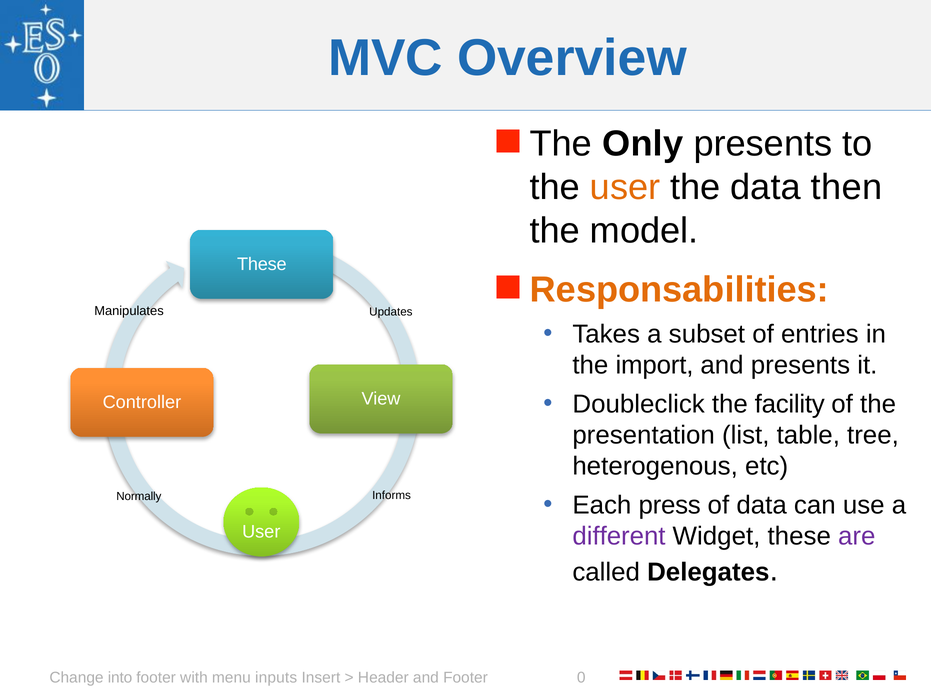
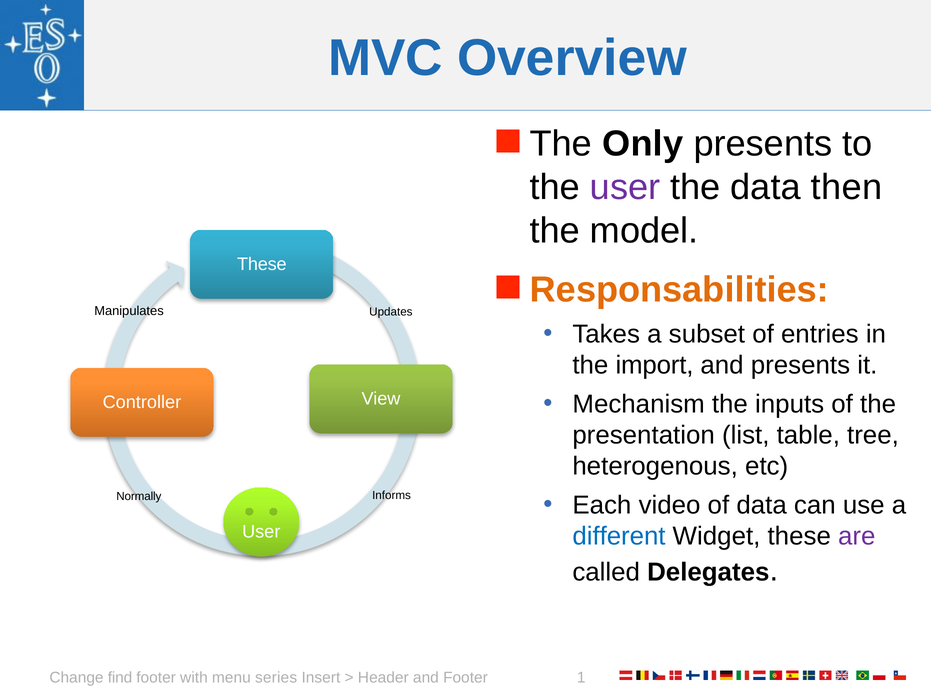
user colour: orange -> purple (625, 187)
Doubleclick: Doubleclick -> Mechanism (639, 404)
facility: facility -> inputs (790, 404)
press: press -> video (670, 504)
different colour: purple -> blue (619, 535)
into: into -> find (120, 677)
inputs: inputs -> series (276, 677)
0: 0 -> 1 (581, 677)
